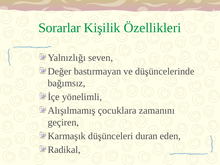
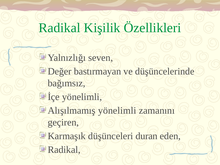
Sorarlar: Sorarlar -> Radikal (59, 28)
Alışılmamış çocuklara: çocuklara -> yönelimli (117, 111)
